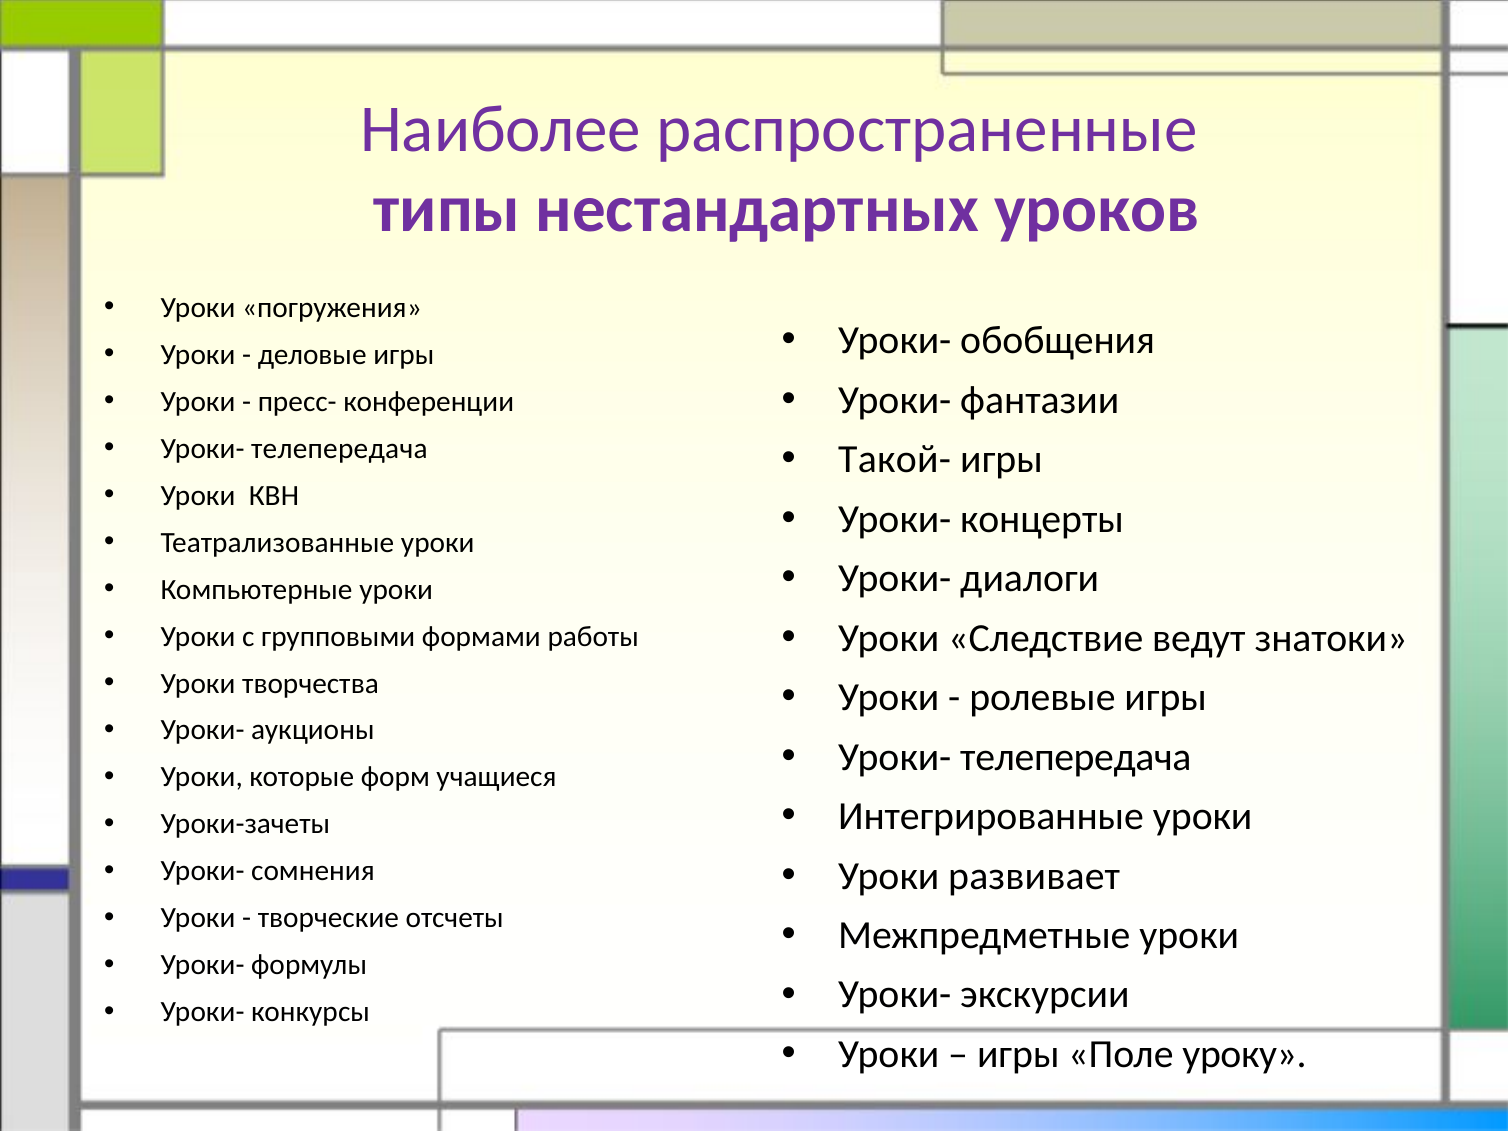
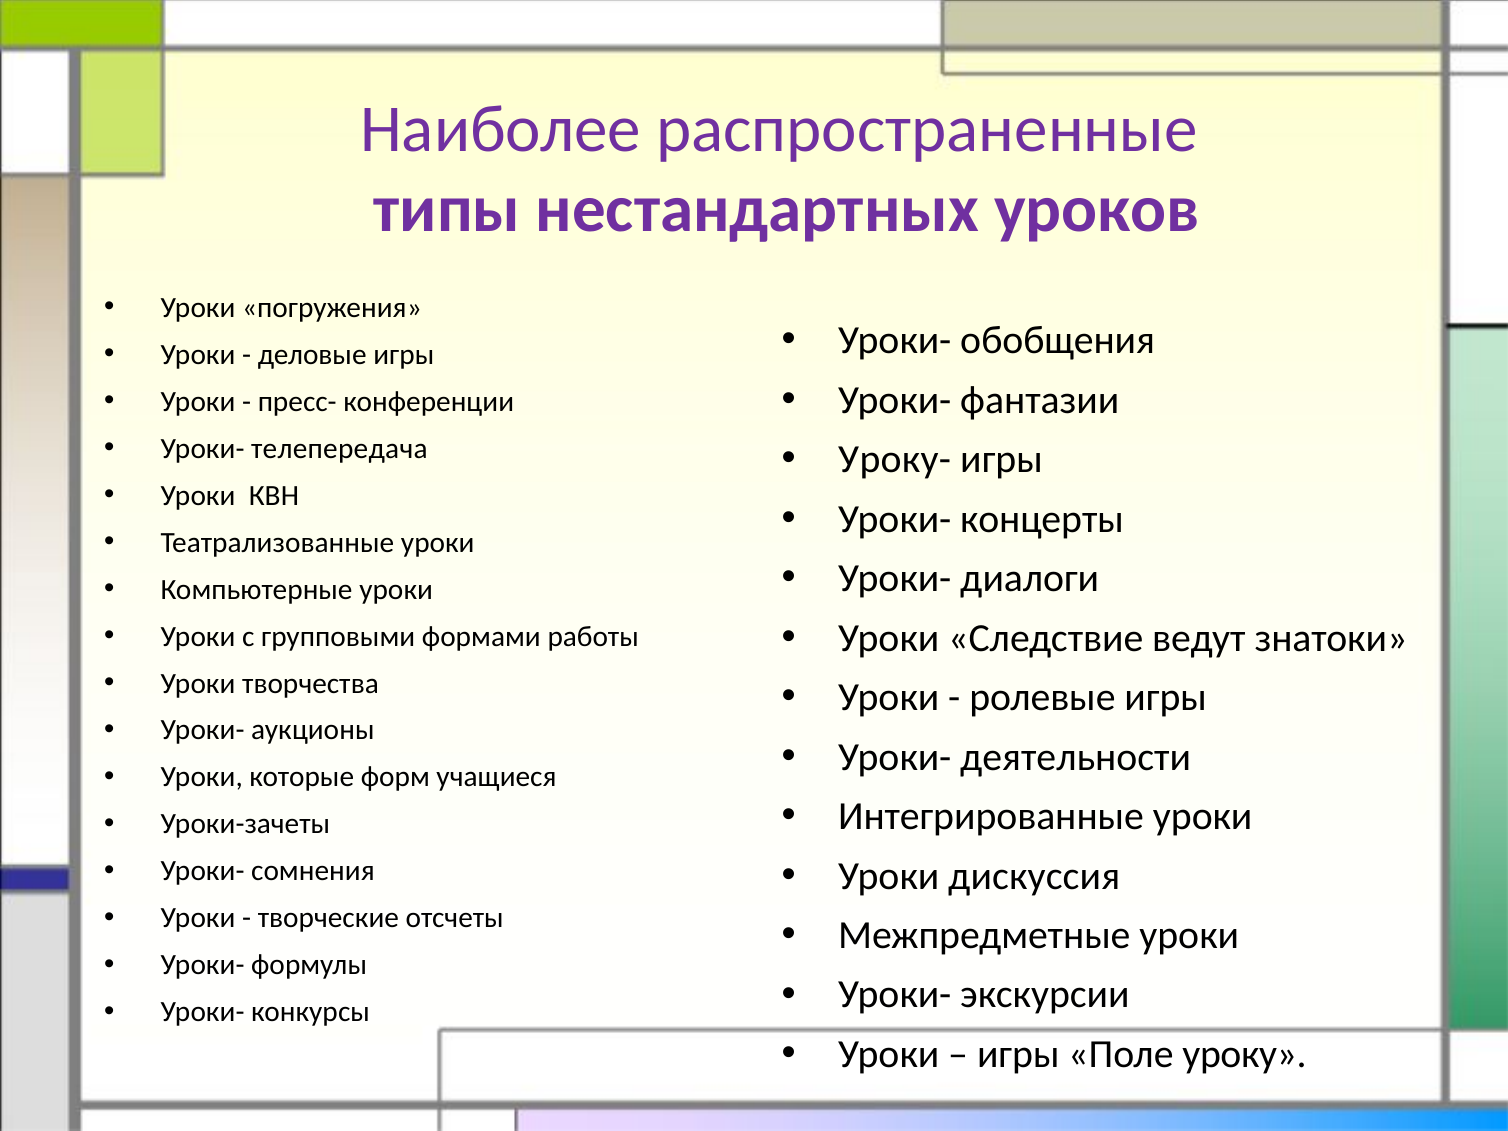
Такой-: Такой- -> Уроку- (895, 459)
телепередача: телепередача -> деятельности (1076, 757)
развивает: развивает -> дискуссия (1034, 876)
